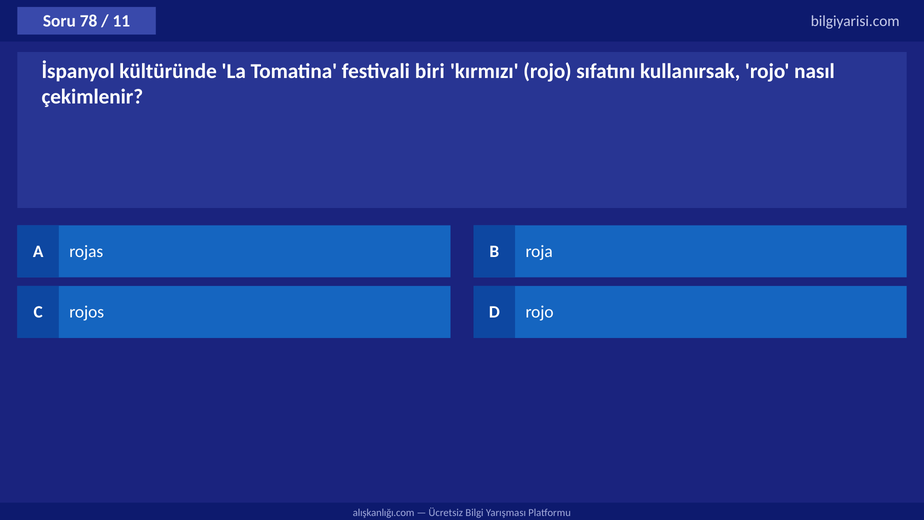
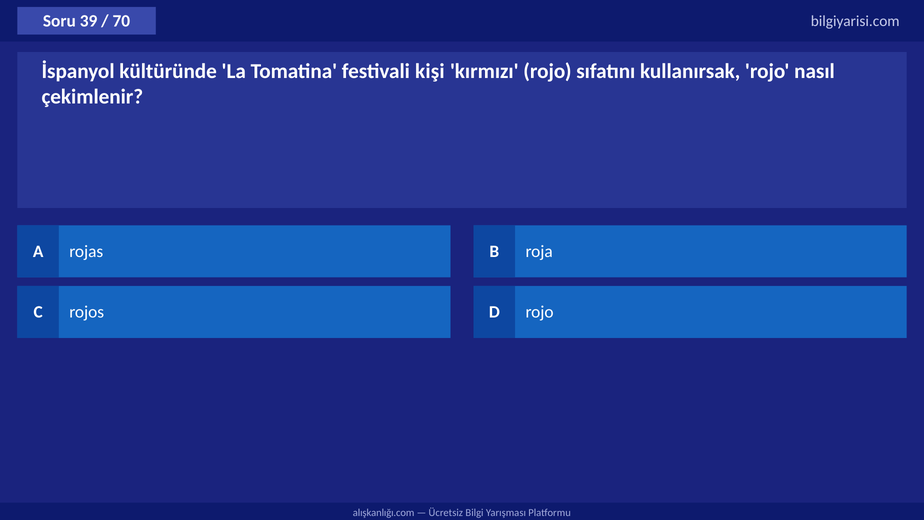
78: 78 -> 39 (89, 21)
11: 11 -> 70 (121, 21)
biri: biri -> kişi (430, 71)
